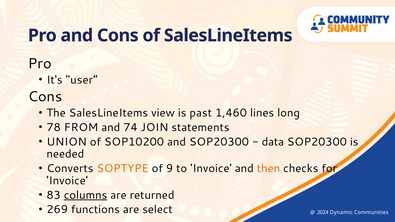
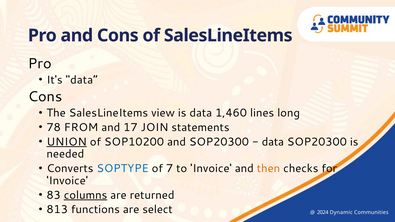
It's user: user -> data (82, 80)
is past: past -> data (201, 113)
74: 74 -> 17 (130, 127)
UNION underline: none -> present (67, 142)
SOPTYPE colour: orange -> blue (123, 169)
9: 9 -> 7 (170, 169)
269: 269 -> 813 (57, 210)
